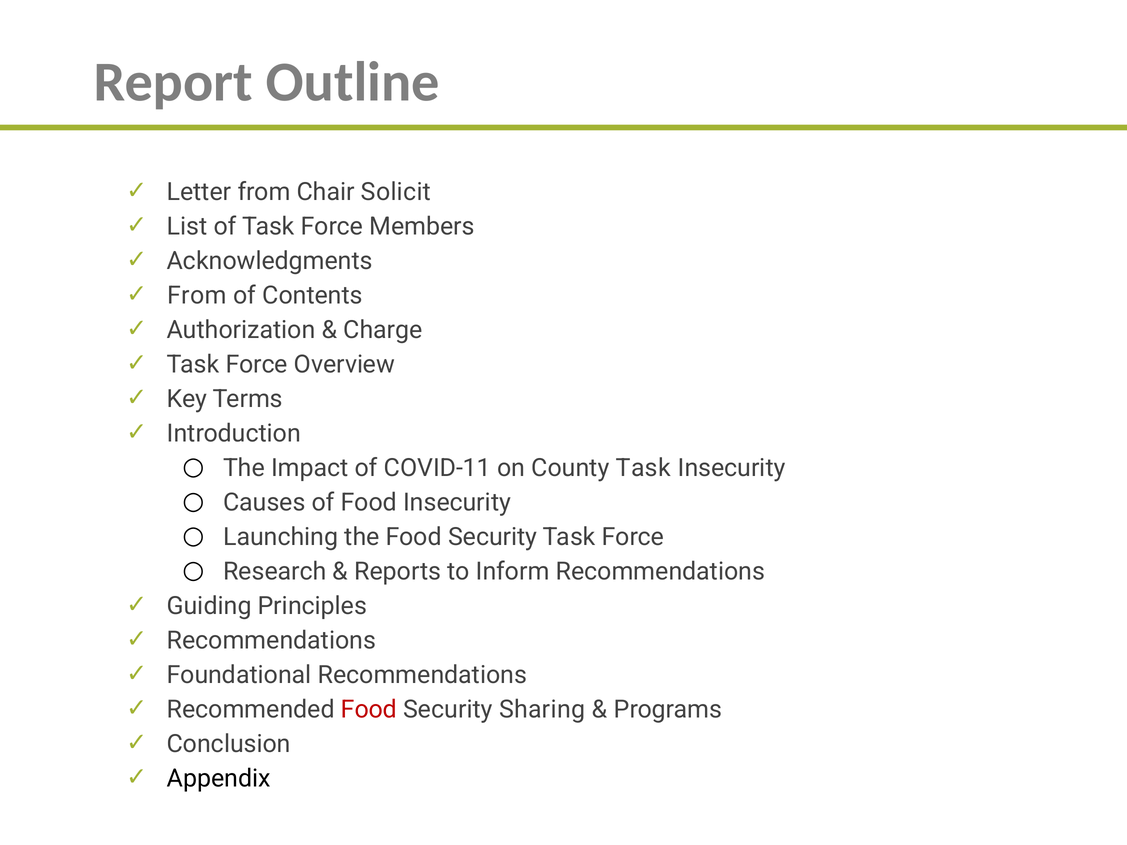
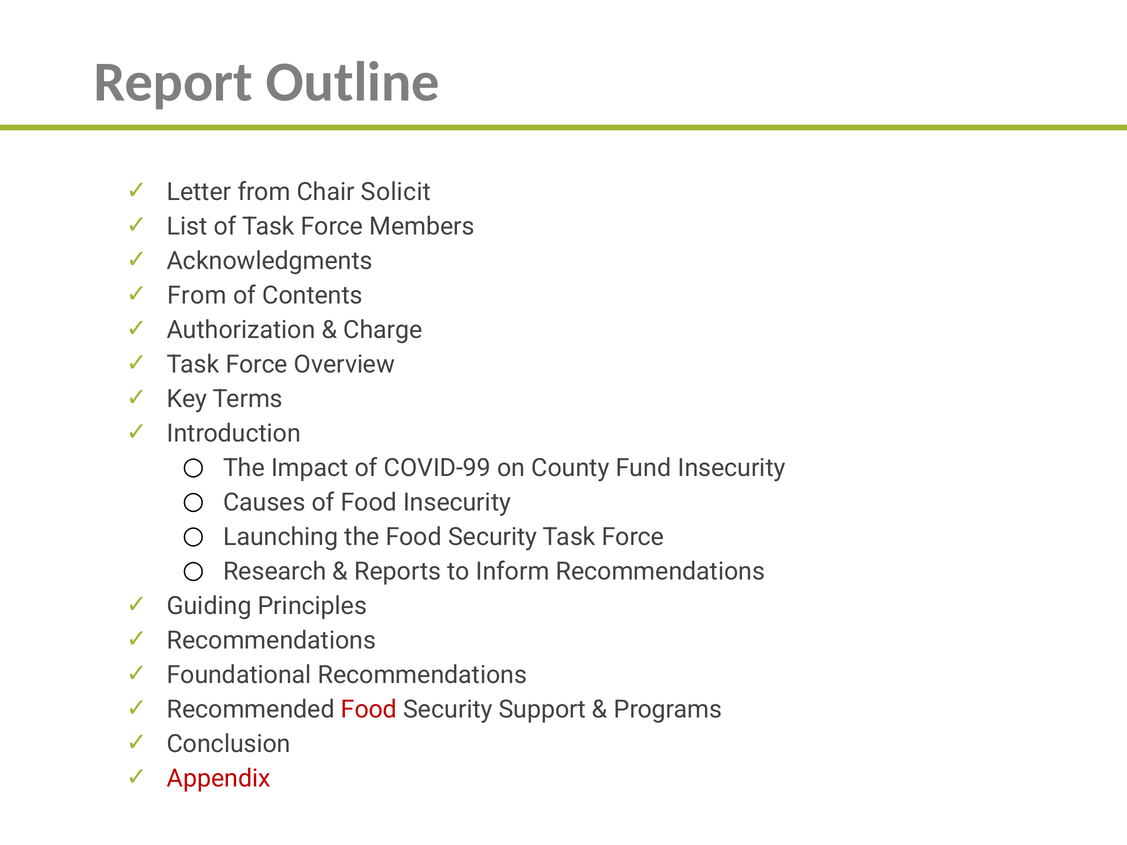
COVID-11: COVID-11 -> COVID-99 (437, 468)
County Task: Task -> Fund (643, 468)
Sharing: Sharing -> Support (542, 710)
Appendix colour: black -> red (219, 779)
